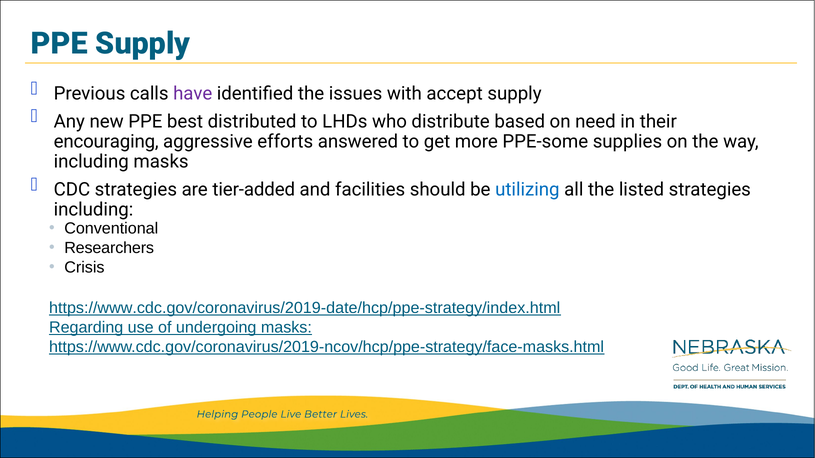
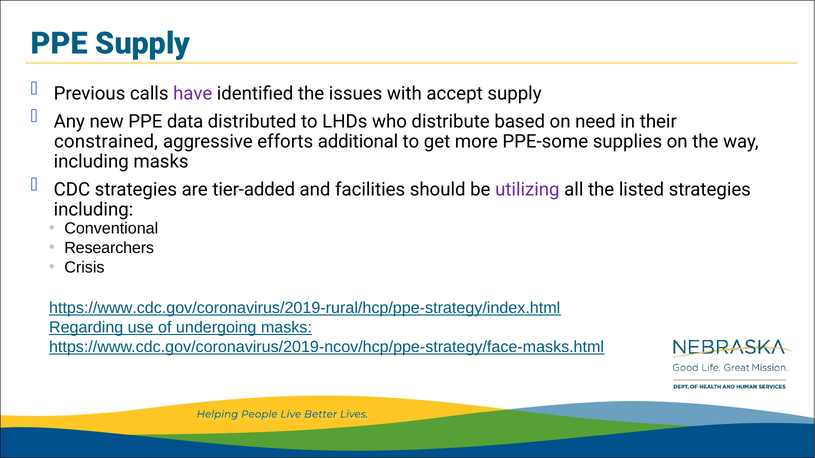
best: best -> data (185, 122)
encouraging: encouraging -> constrained (106, 142)
answered: answered -> additional (358, 142)
utilizing colour: blue -> purple (527, 190)
https://www.cdc.gov/coronavirus/2019-date/hcp/ppe-strategy/index.html: https://www.cdc.gov/coronavirus/2019-date/hcp/ppe-strategy/index.html -> https://www.cdc.gov/coronavirus/2019-rural/hcp/ppe-strategy/index.html (305, 308)
